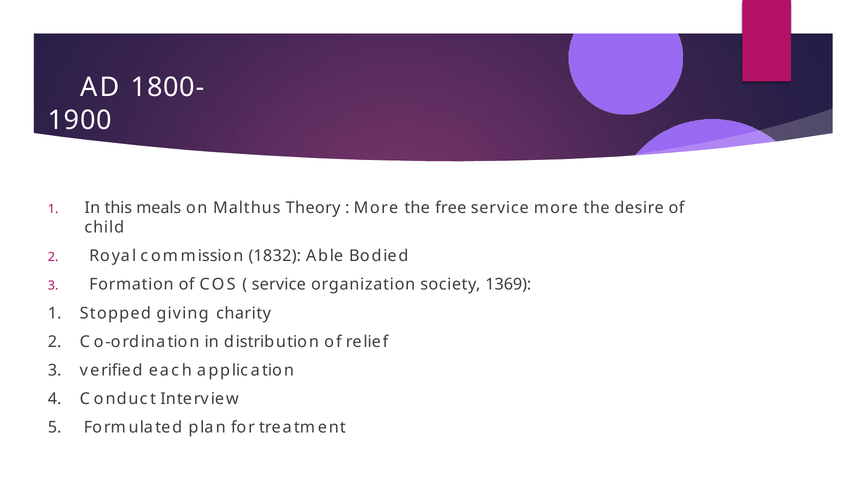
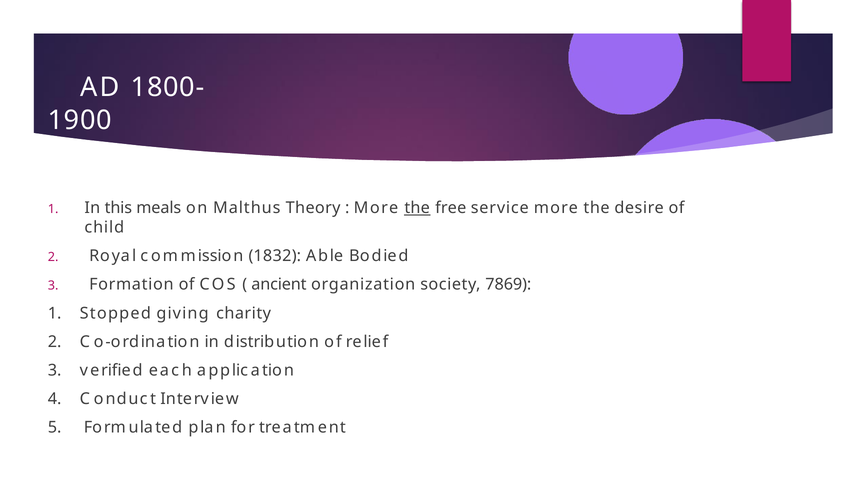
the underline: none -> present (417, 208)
service: service -> ancient (279, 284)
1369: 1369 -> 7869 (508, 284)
